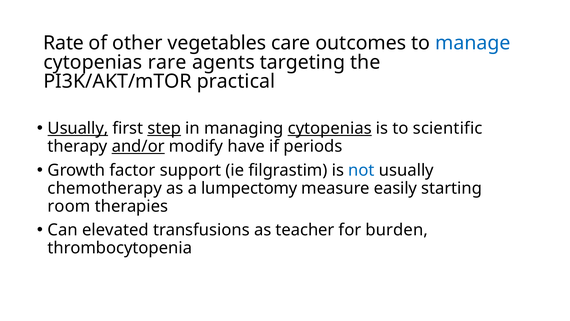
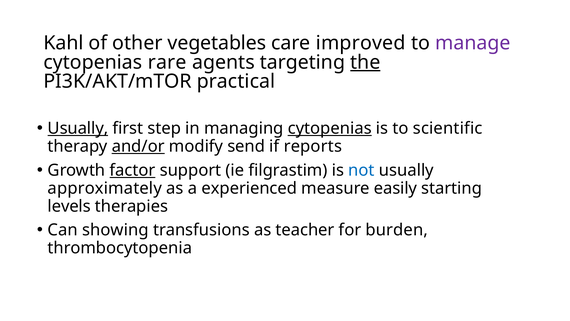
Rate: Rate -> Kahl (64, 43)
outcomes: outcomes -> improved (361, 43)
manage colour: blue -> purple (473, 43)
the underline: none -> present (365, 62)
step underline: present -> none (164, 128)
have: have -> send (246, 146)
periods: periods -> reports (313, 146)
factor underline: none -> present (133, 170)
chemotherapy: chemotherapy -> approximately (105, 188)
lumpectomy: lumpectomy -> experienced (249, 188)
room: room -> levels (69, 206)
elevated: elevated -> showing (115, 230)
